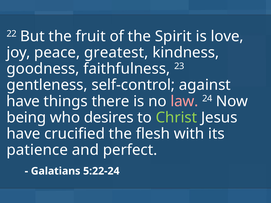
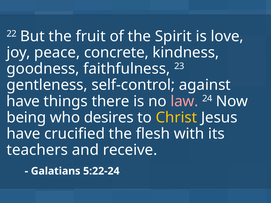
greatest: greatest -> concrete (116, 53)
Christ colour: light green -> yellow (176, 118)
patience: patience -> teachers (37, 150)
perfect: perfect -> receive (130, 150)
